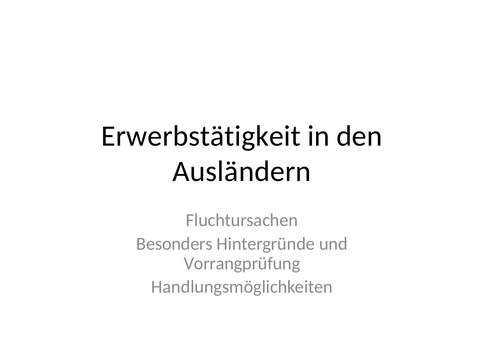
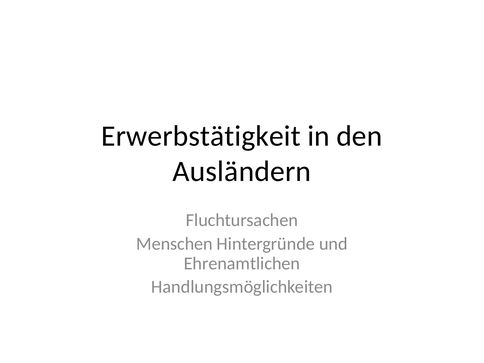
Besonders: Besonders -> Menschen (174, 244)
Vorrangprüfung: Vorrangprüfung -> Ehrenamtlichen (242, 263)
